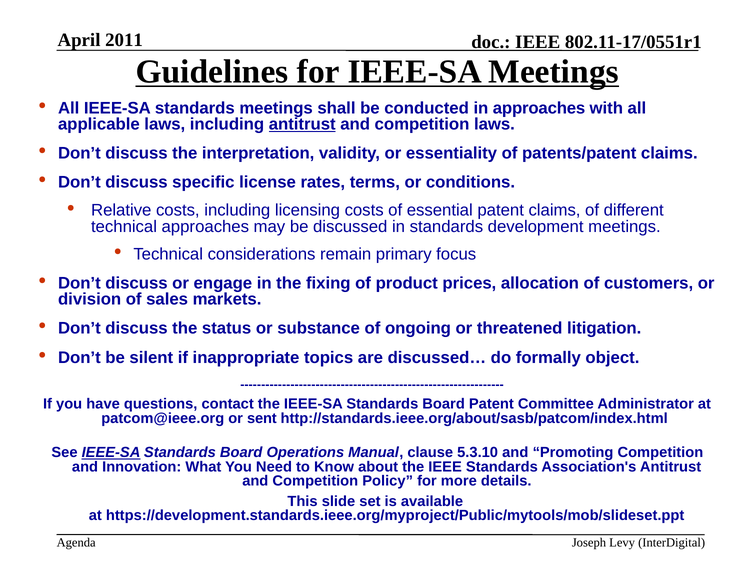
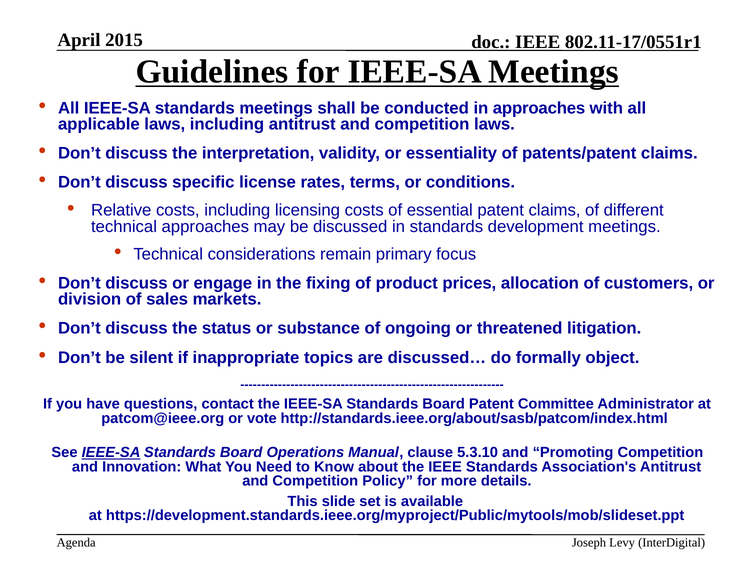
2011: 2011 -> 2015 (124, 40)
antitrust underline: present -> none (302, 124)
sent: sent -> vote (262, 418)
